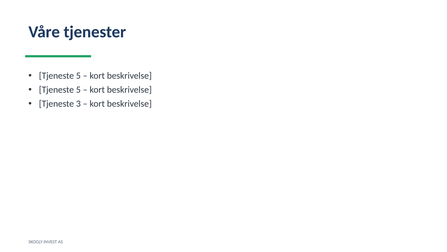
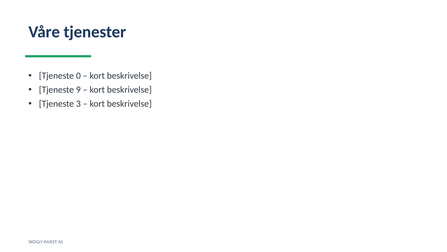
5: 5 -> 0 (78, 76)
5: 5 -> 9 (78, 90)
